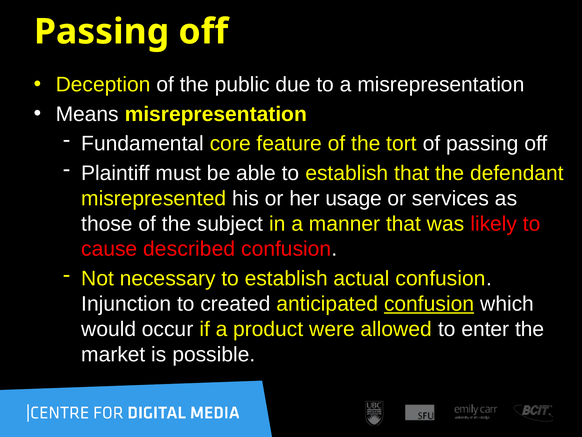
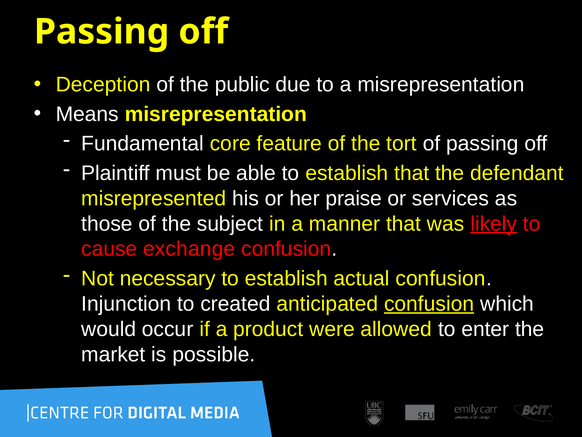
usage: usage -> praise (354, 198)
likely underline: none -> present (494, 223)
described: described -> exchange (189, 249)
